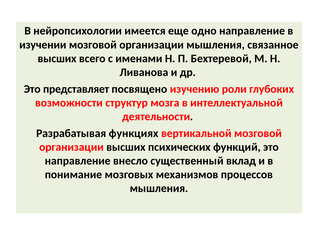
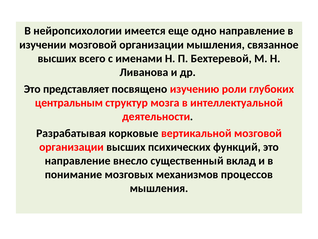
возможности: возможности -> центральным (69, 103)
функциях: функциях -> корковые (134, 133)
